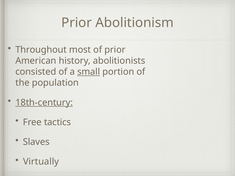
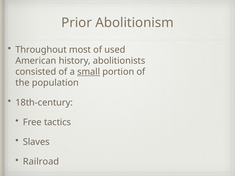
of prior: prior -> used (115, 50)
18th-century underline: present -> none (44, 103)
Virtually: Virtually -> Railroad (41, 162)
